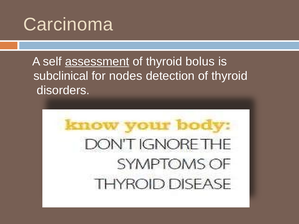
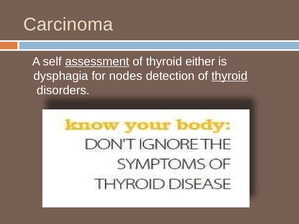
bolus: bolus -> either (200, 62)
subclinical: subclinical -> dysphagia (61, 76)
thyroid underline: none -> present (229, 76)
